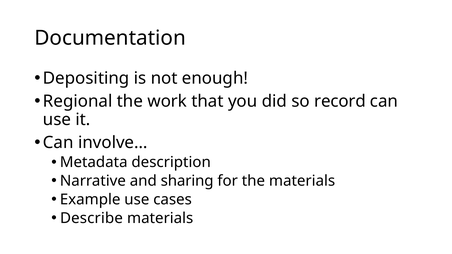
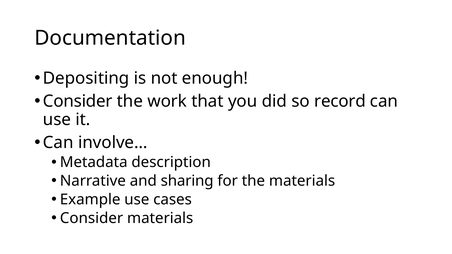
Regional: Regional -> Consider (78, 101)
Describe: Describe -> Consider (92, 218)
